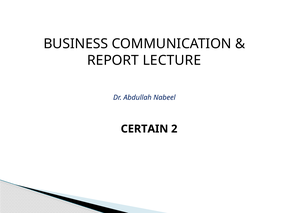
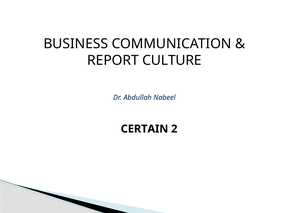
LECTURE: LECTURE -> CULTURE (172, 60)
